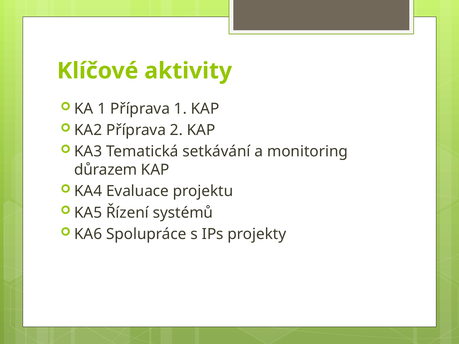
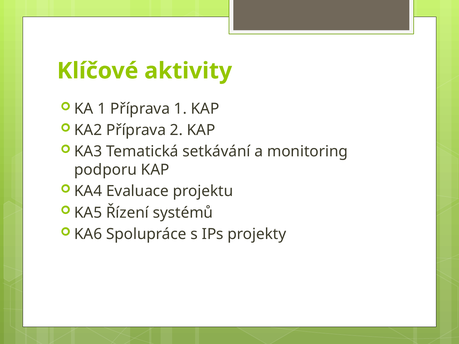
důrazem: důrazem -> podporu (106, 170)
